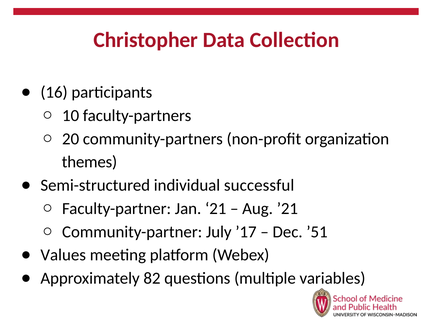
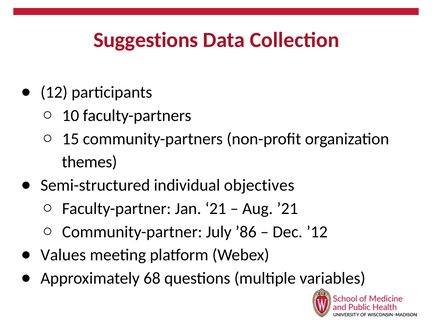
Christopher: Christopher -> Suggestions (146, 40)
16: 16 -> 12 (54, 92)
20: 20 -> 15 (71, 139)
successful: successful -> objectives (259, 185)
’17: ’17 -> ’86 (246, 232)
’51: ’51 -> ’12 (317, 232)
82: 82 -> 68 (152, 278)
